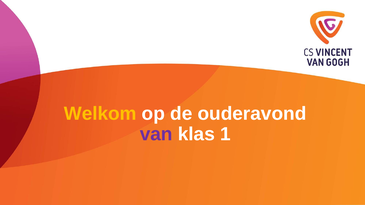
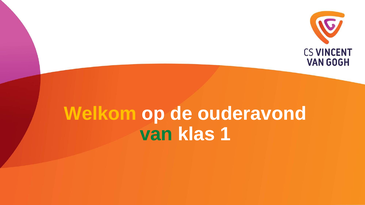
van colour: purple -> green (156, 134)
